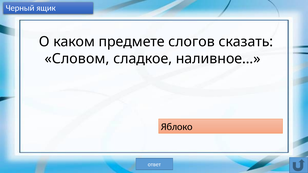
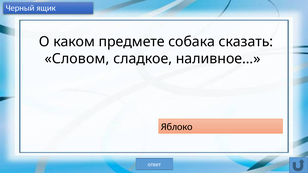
слогов: слогов -> собака (192, 42)
